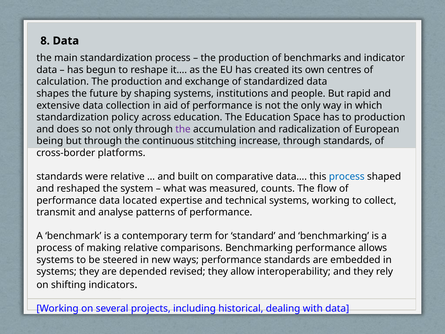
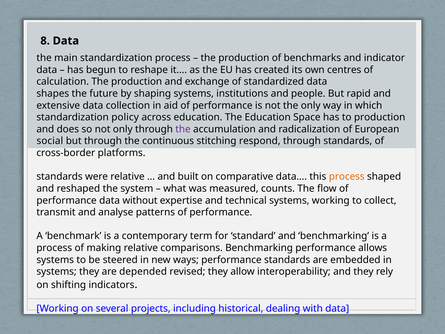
being: being -> social (50, 141)
increase: increase -> respond (260, 141)
process colour: blue -> orange (347, 177)
located: located -> without (140, 200)
